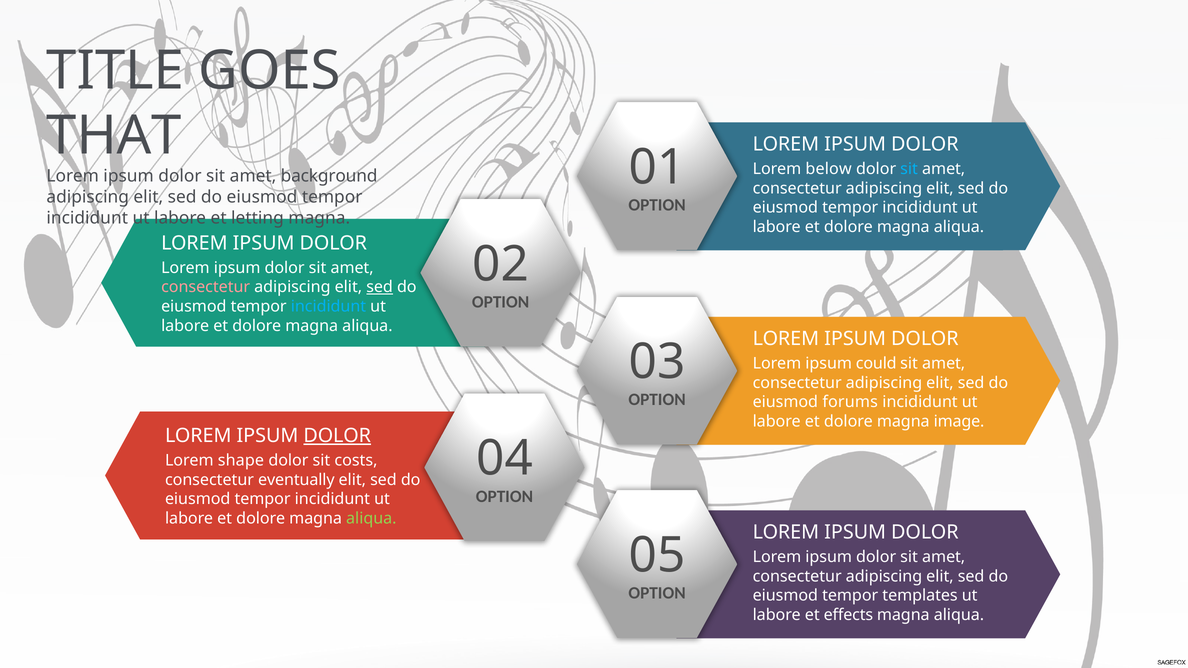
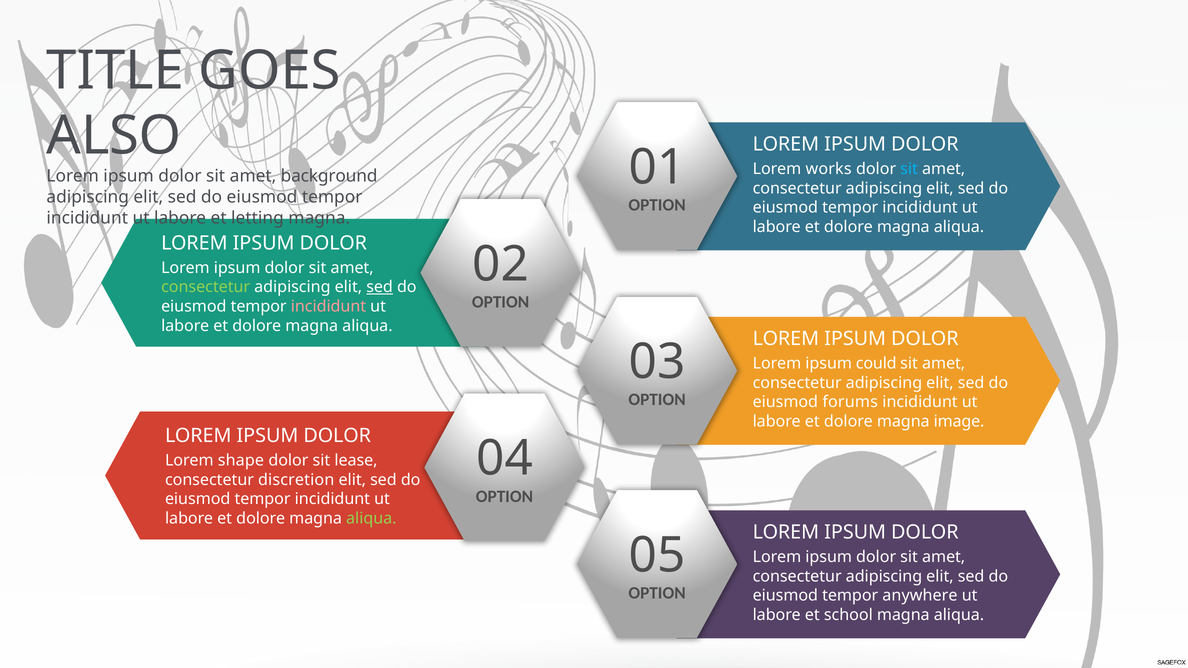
THAT: THAT -> ALSO (114, 136)
below: below -> works (829, 169)
consectetur colour: pink -> light green (206, 287)
incididunt colour: light blue -> pink (328, 307)
DOLOR underline: present -> none (337, 436)
costs: costs -> lease (356, 461)
eventually: eventually -> discretion (296, 480)
templates: templates -> anywhere (920, 596)
effects: effects -> school (848, 615)
